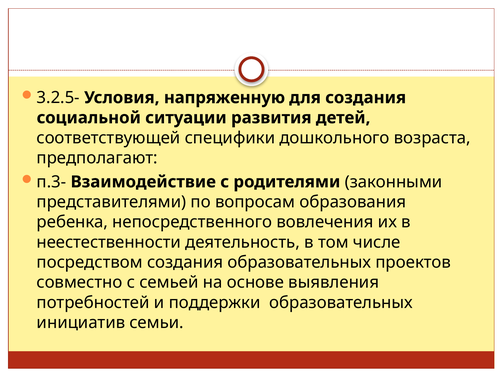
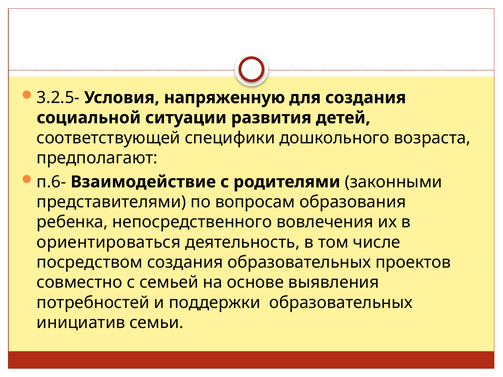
п.3-: п.3- -> п.6- (51, 182)
неестественности: неестественности -> ориентироваться (109, 242)
